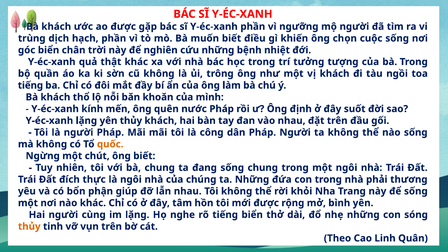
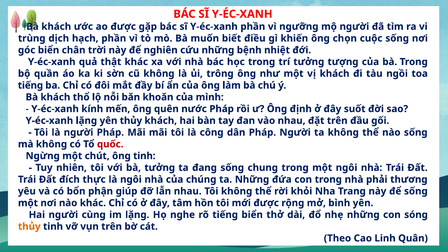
quốc colour: orange -> red (110, 144)
ông biết: biết -> tinh (144, 156)
bà chung: chung -> tưởng (160, 168)
